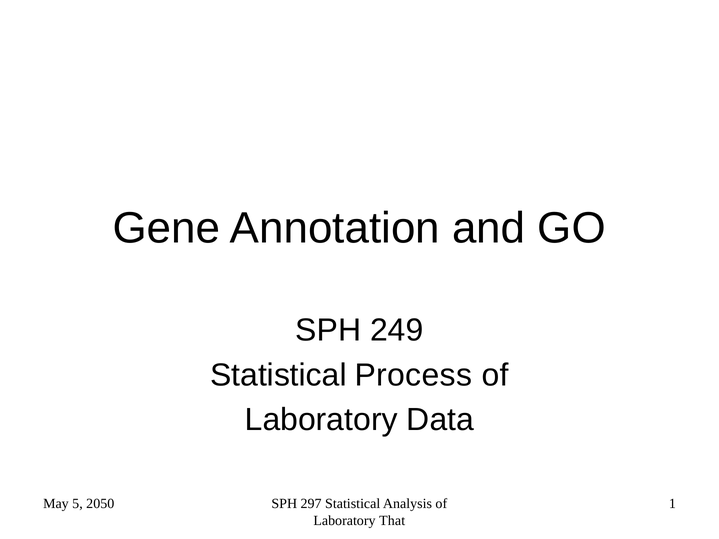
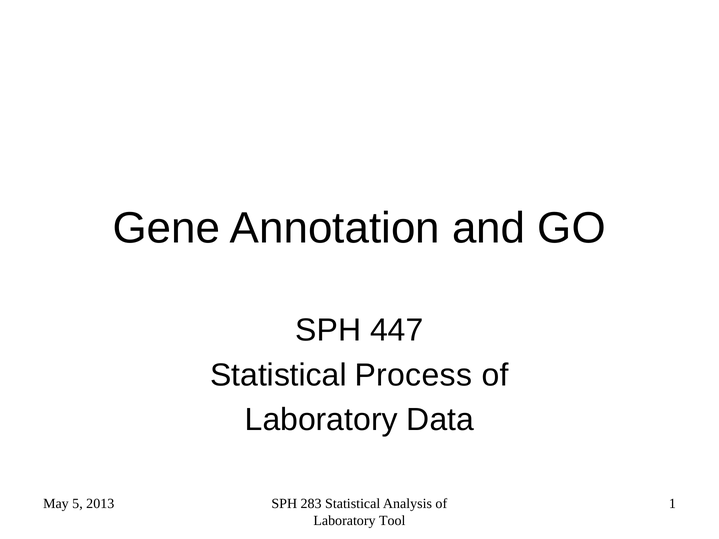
249: 249 -> 447 (397, 331)
2050: 2050 -> 2013 (100, 504)
297: 297 -> 283 (311, 504)
That: That -> Tool (392, 521)
